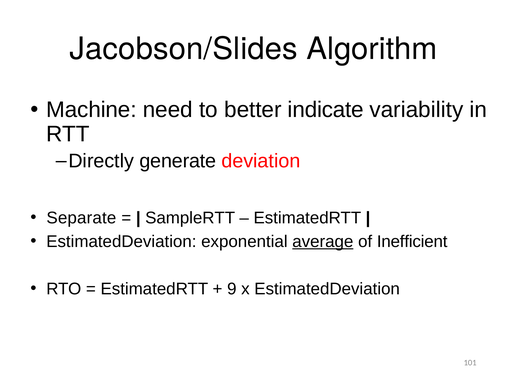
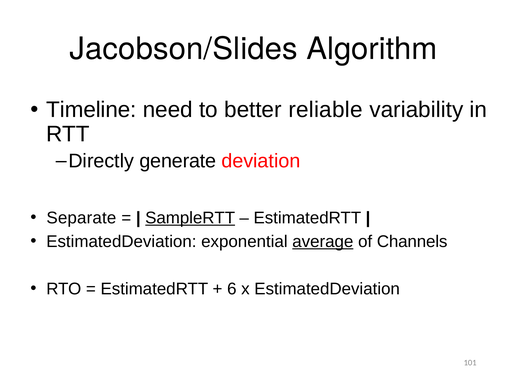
Machine: Machine -> Timeline (91, 110)
indicate: indicate -> reliable (325, 110)
SampleRTT underline: none -> present (190, 218)
Inefficient: Inefficient -> Channels (412, 242)
9: 9 -> 6 (232, 289)
